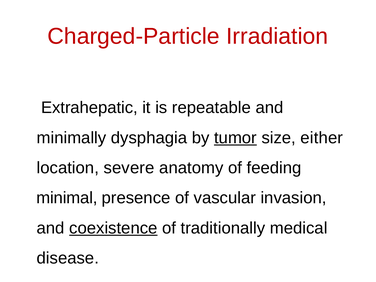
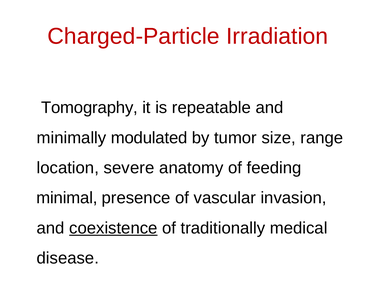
Extrahepatic: Extrahepatic -> Tomography (89, 108)
dysphagia: dysphagia -> modulated (149, 138)
tumor underline: present -> none (235, 138)
either: either -> range (322, 138)
